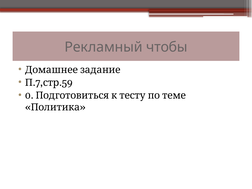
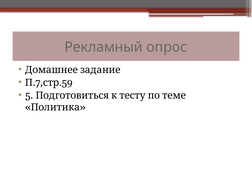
чтобы: чтобы -> опрос (167, 47)
0: 0 -> 5 (29, 95)
